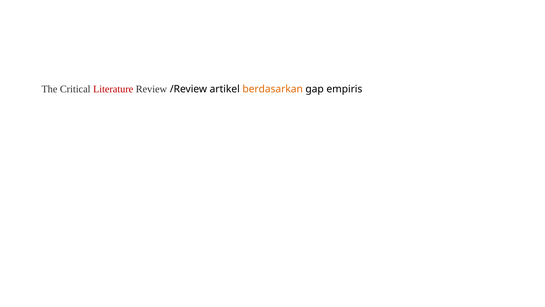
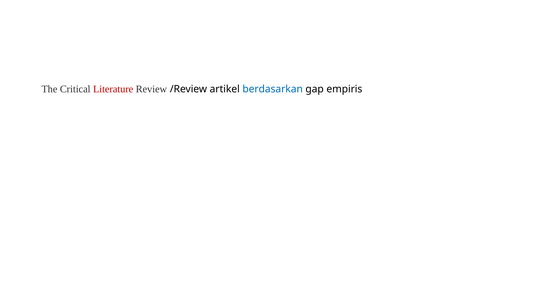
berdasarkan colour: orange -> blue (273, 89)
